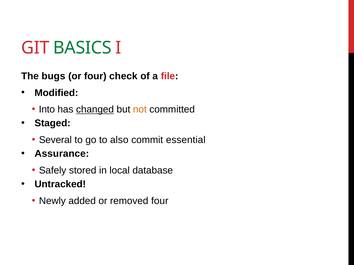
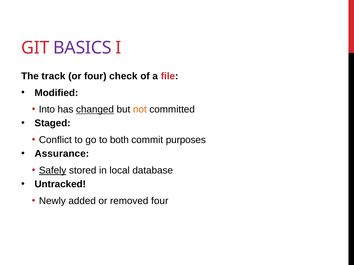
BASICS colour: green -> purple (82, 48)
bugs: bugs -> track (53, 76)
Several: Several -> Conflict (55, 140)
also: also -> both (119, 140)
essential: essential -> purposes (186, 140)
Safely underline: none -> present (53, 171)
